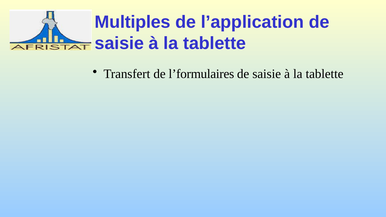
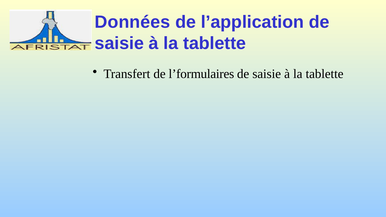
Multiples: Multiples -> Données (132, 22)
